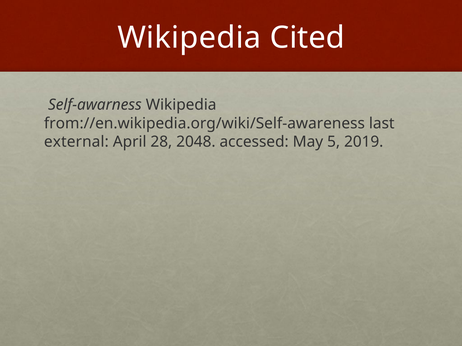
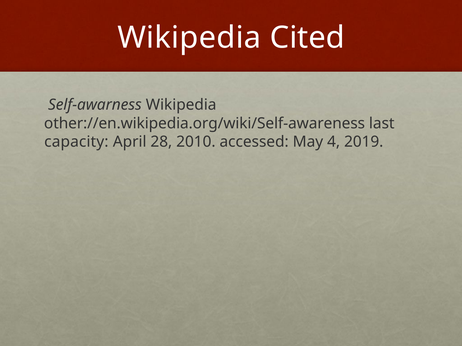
from://en.wikipedia.org/wiki/Self-awareness: from://en.wikipedia.org/wiki/Self-awareness -> other://en.wikipedia.org/wiki/Self-awareness (205, 124)
external: external -> capacity (76, 142)
2048: 2048 -> 2010 (196, 142)
5: 5 -> 4 (334, 142)
